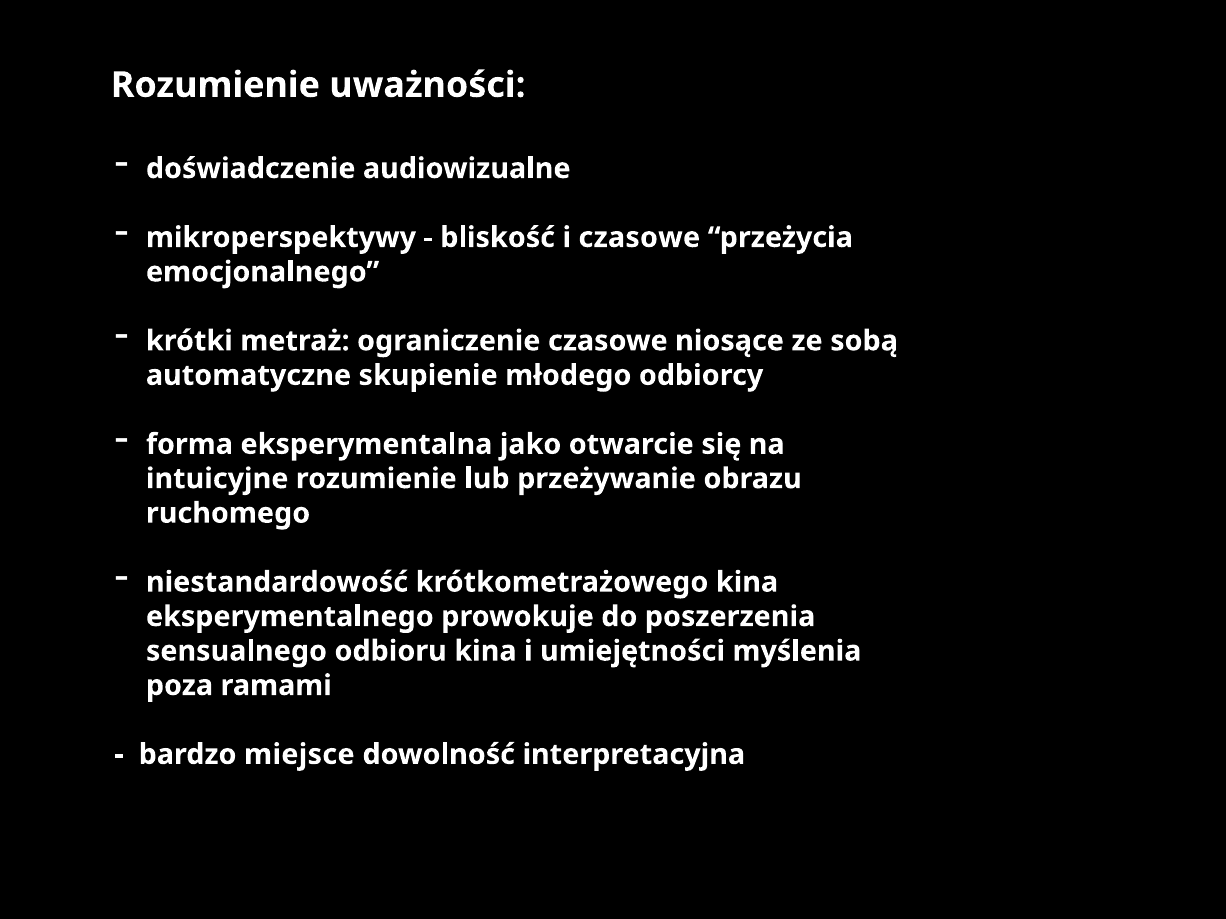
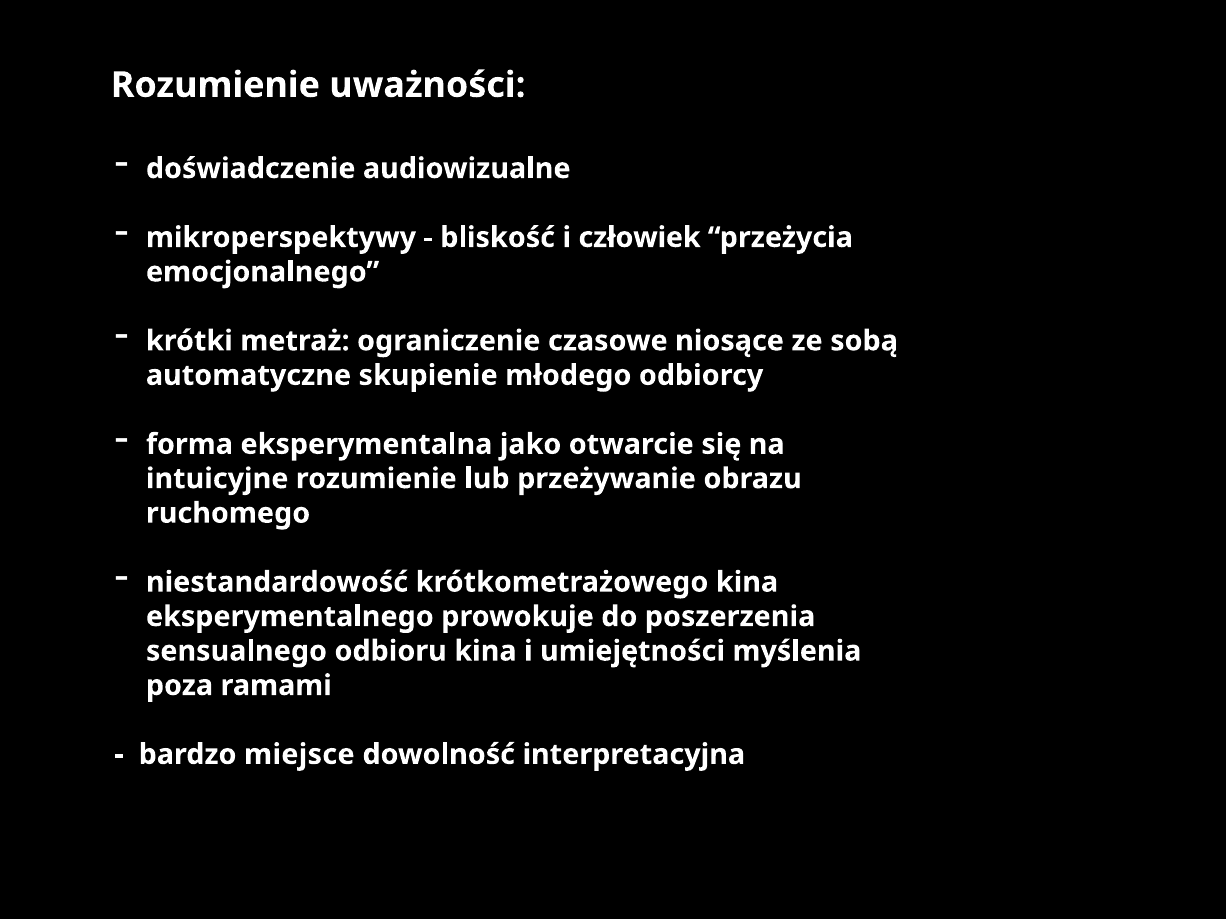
i czasowe: czasowe -> człowiek (640, 238)
